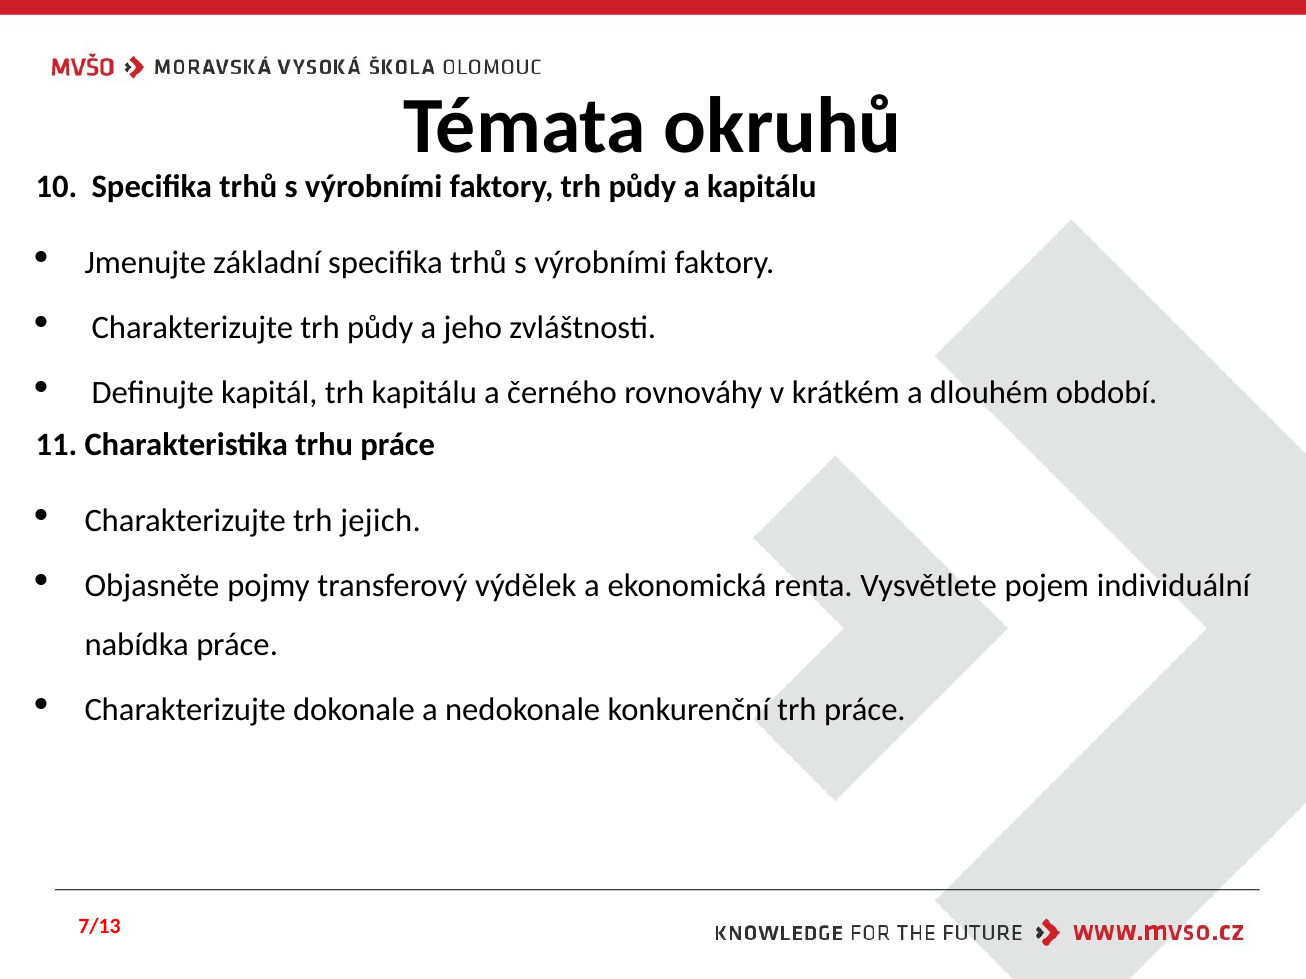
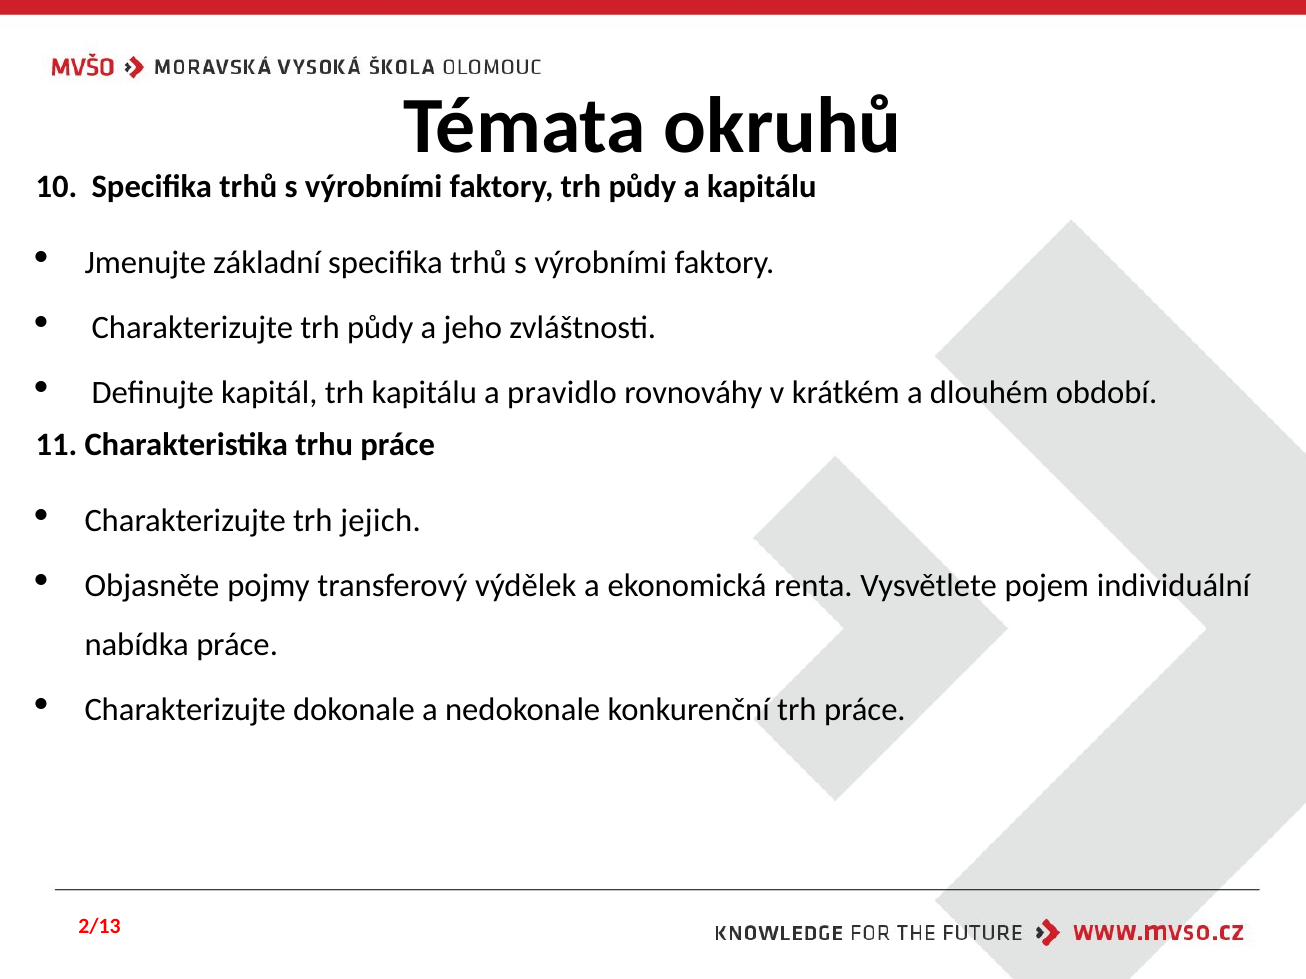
černého: černého -> pravidlo (562, 393)
7/13: 7/13 -> 2/13 (99, 927)
